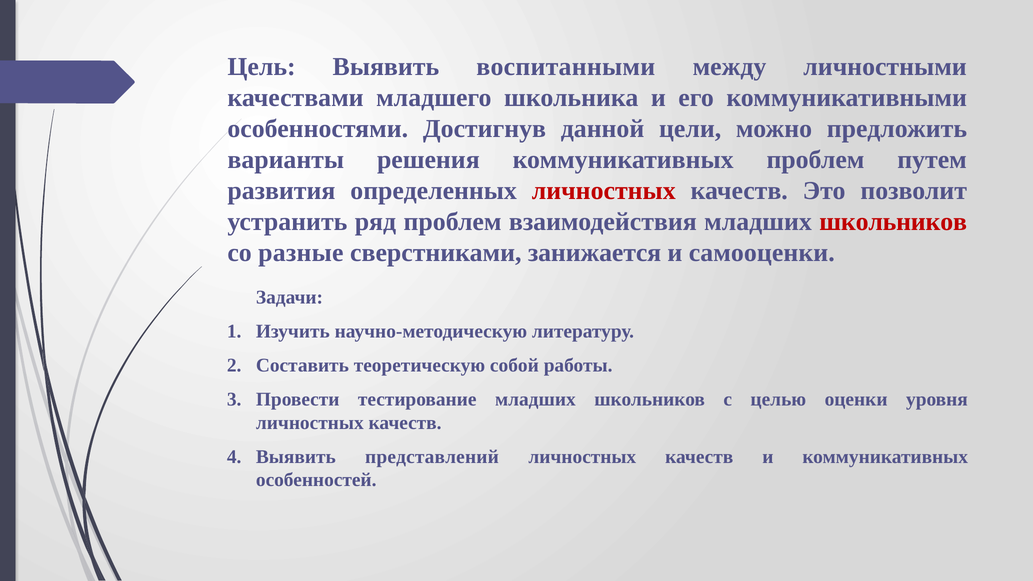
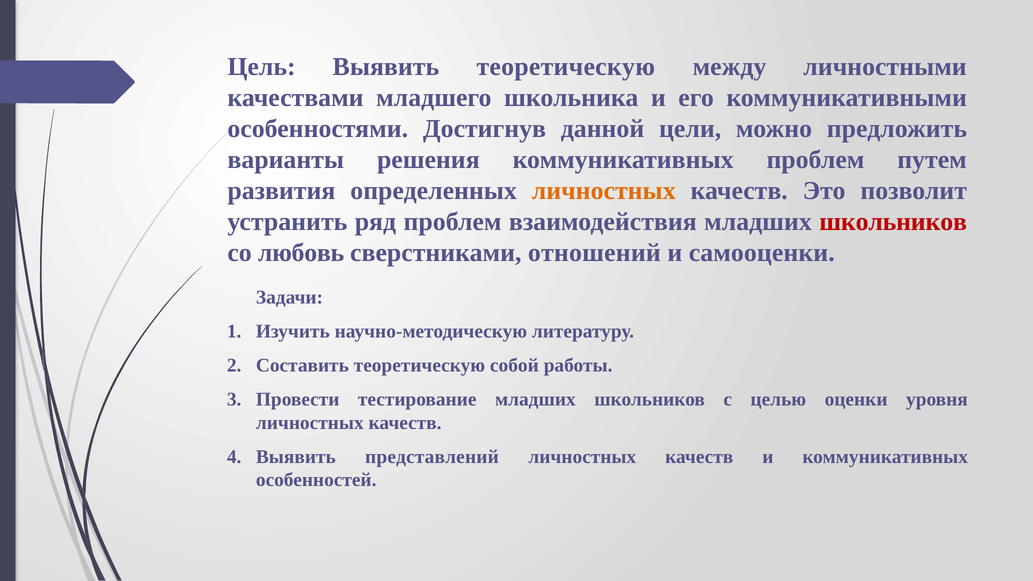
Выявить воспитанными: воспитанными -> теоретическую (566, 67)
личностных colour: red -> orange (604, 191)
разные: разные -> любовь (301, 253)
занижается: занижается -> отношений (594, 253)
